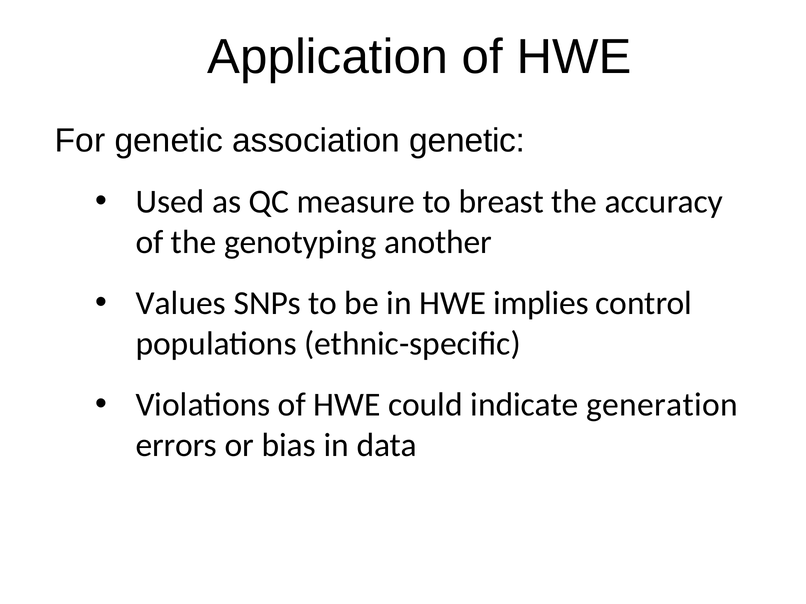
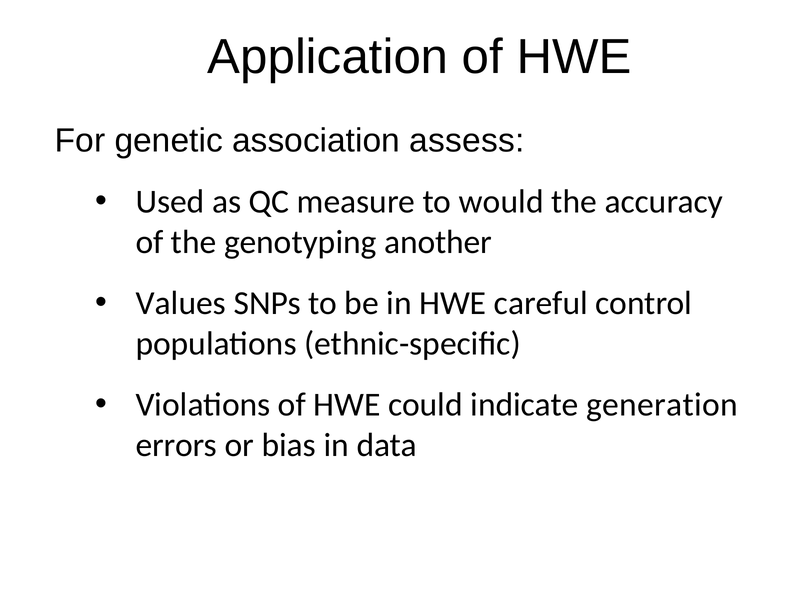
association genetic: genetic -> assess (467, 141)
breast: breast -> would (501, 202)
implies: implies -> careful (541, 304)
